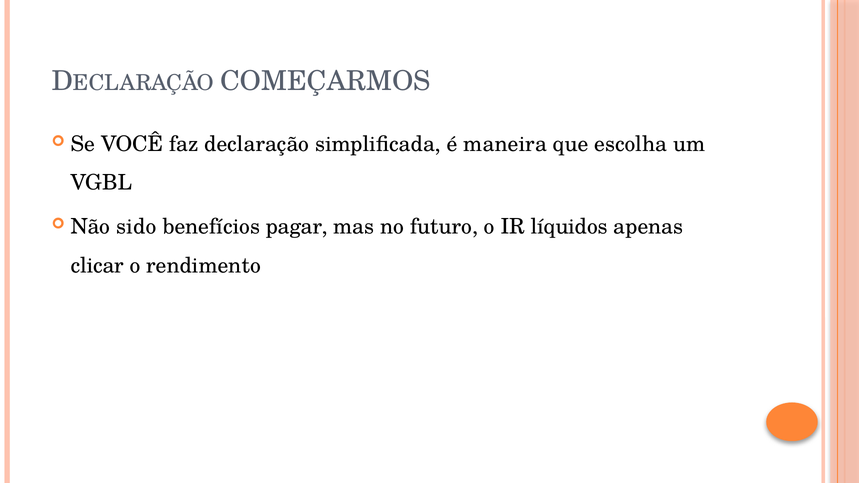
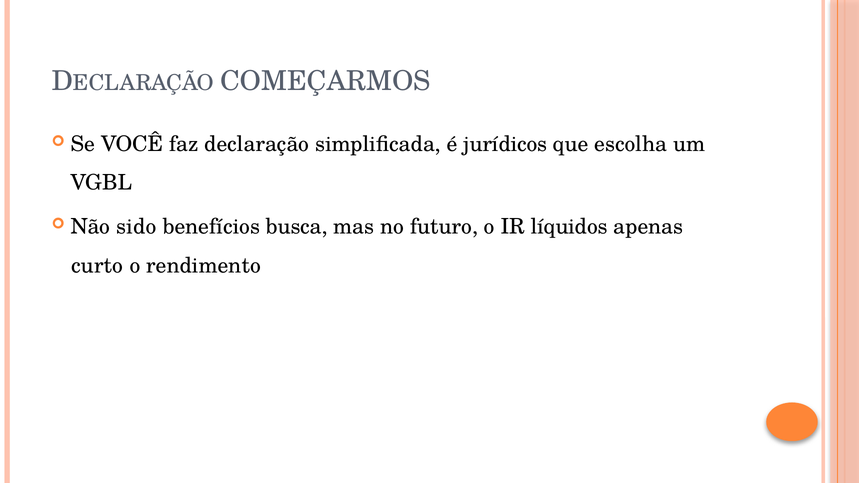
maneira: maneira -> jurídicos (505, 144)
pagar: pagar -> busca (297, 227)
clicar: clicar -> curto (97, 266)
